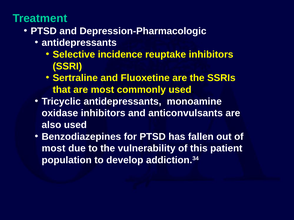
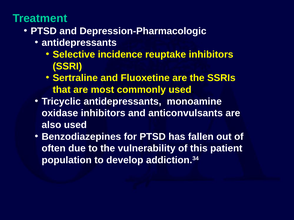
most: most -> often (54, 149)
